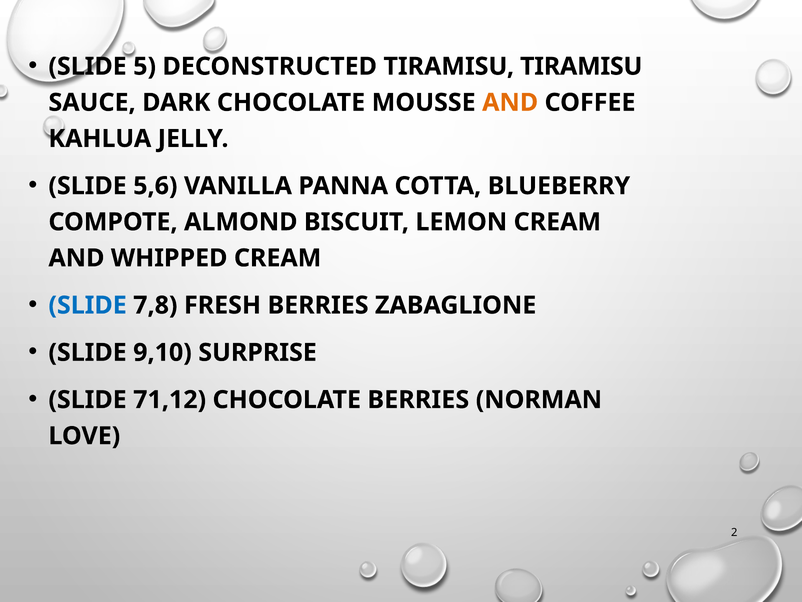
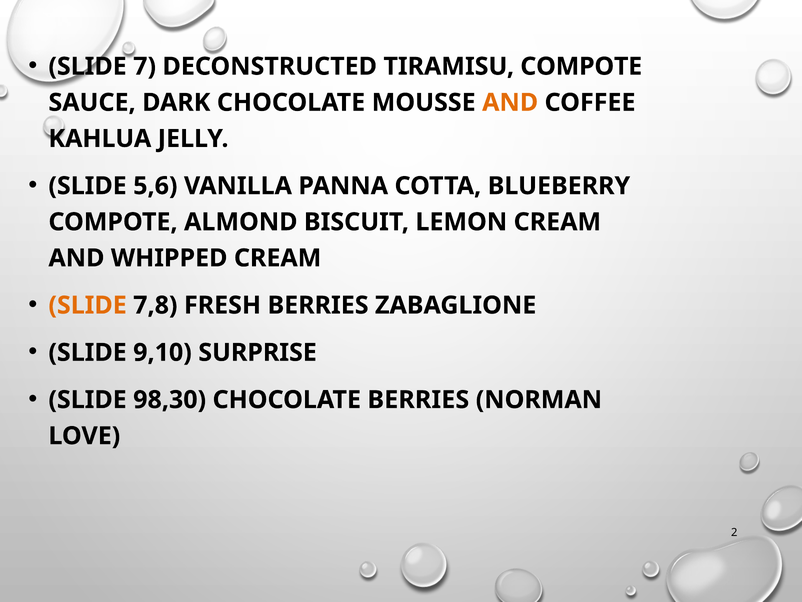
5: 5 -> 7 (145, 66)
TIRAMISU TIRAMISU: TIRAMISU -> COMPOTE (581, 66)
SLIDE colour: blue -> orange (88, 305)
71,12: 71,12 -> 98,30 (170, 399)
